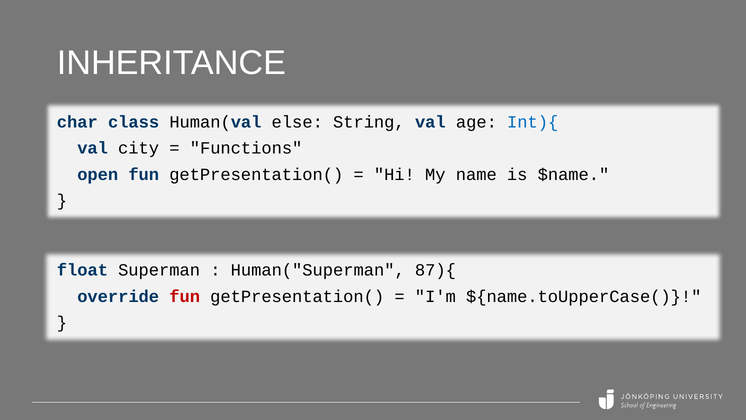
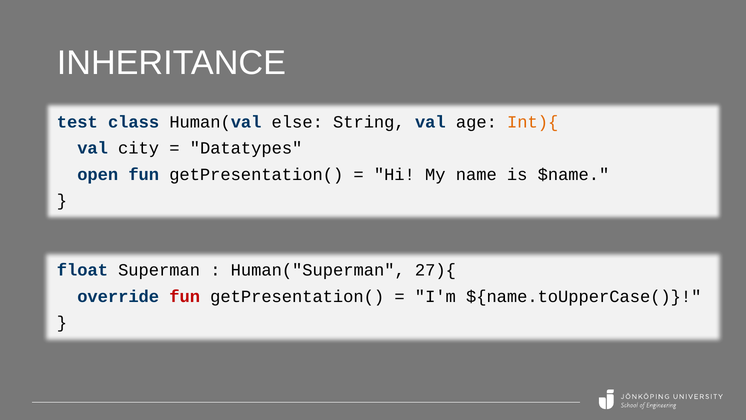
char: char -> test (77, 122)
Int){ colour: blue -> orange (533, 122)
Functions: Functions -> Datatypes (246, 148)
87){: 87){ -> 27){ (435, 270)
